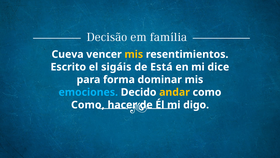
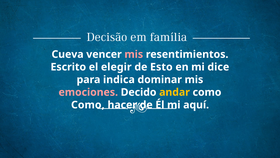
mis colour: yellow -> pink (134, 54)
sigáis: sigáis -> elegir (116, 67)
Está: Está -> Esto (161, 67)
forma: forma -> indica (119, 79)
emociones colour: light blue -> pink (88, 92)
digo: digo -> aquí (196, 105)
